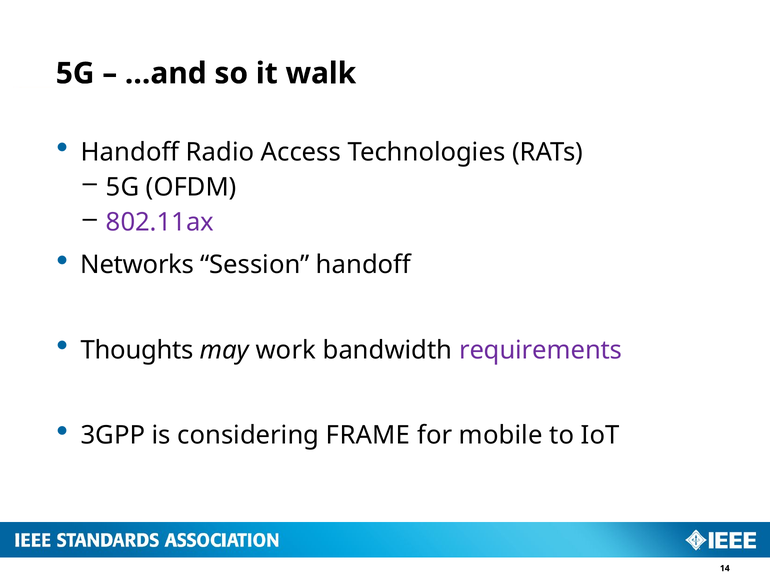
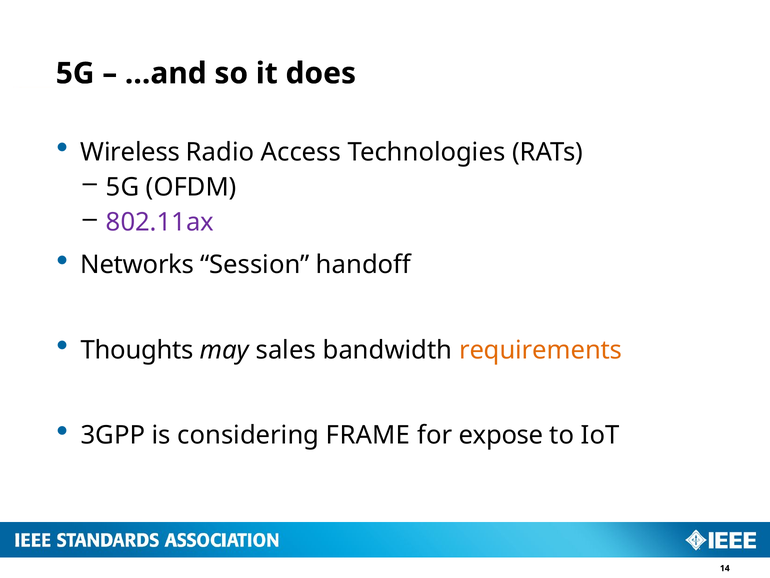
walk: walk -> does (321, 73)
Handoff: Handoff -> Wireless (130, 152)
work: work -> sales (286, 350)
requirements colour: purple -> orange (541, 350)
mobile: mobile -> expose (501, 435)
